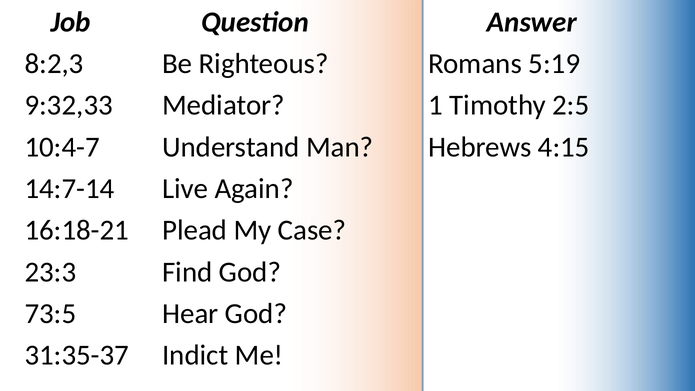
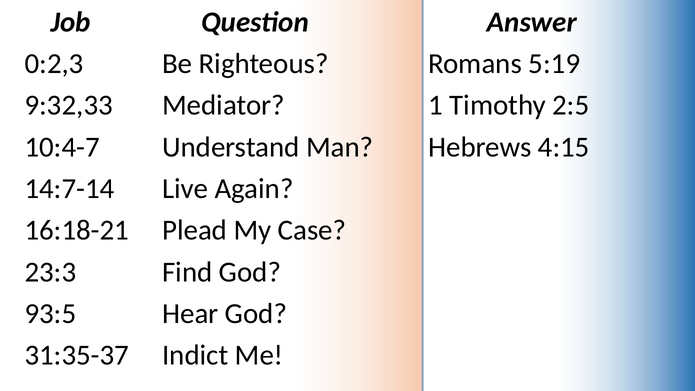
8:2,3: 8:2,3 -> 0:2,3 (54, 64)
73:5: 73:5 -> 93:5 (50, 314)
